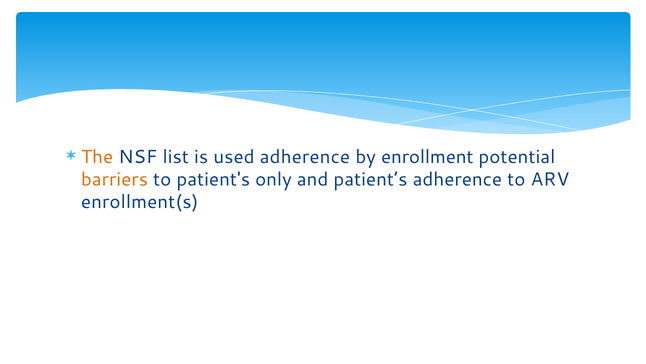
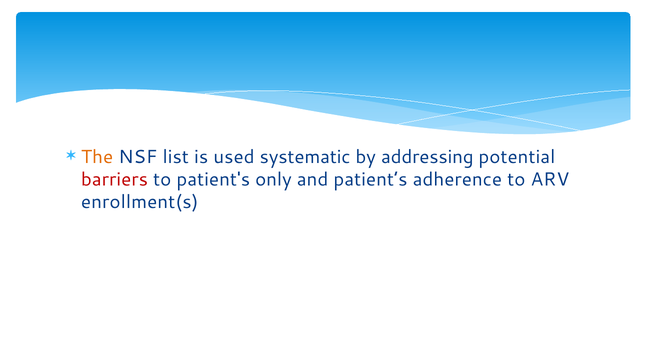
used adherence: adherence -> systematic (305, 157)
enrollment: enrollment -> addressing (427, 157)
barriers colour: orange -> red (114, 179)
